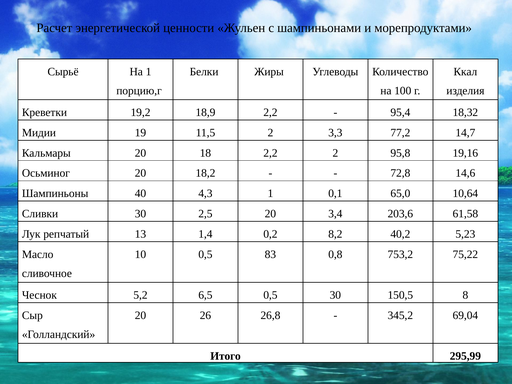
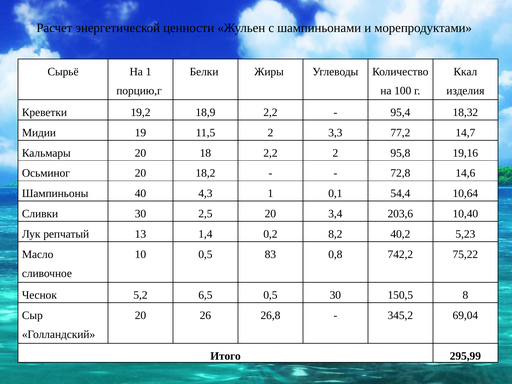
65,0: 65,0 -> 54,4 (400, 194)
61,58: 61,58 -> 10,40 (465, 214)
753,2: 753,2 -> 742,2 (400, 254)
